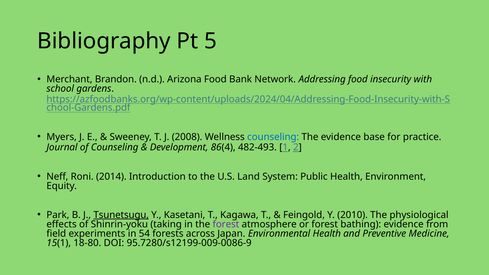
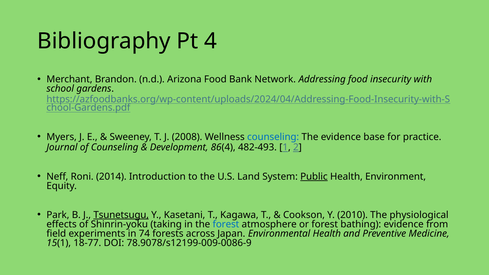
5: 5 -> 4 (210, 41)
Public underline: none -> present (314, 177)
Feingold: Feingold -> Cookson (304, 215)
forest colour: purple -> blue (226, 224)
54: 54 -> 74 (144, 234)
18-80: 18-80 -> 18-77 (87, 243)
95.7280/s12199-009-0086-9: 95.7280/s12199-009-0086-9 -> 78.9078/s12199-009-0086-9 (189, 243)
